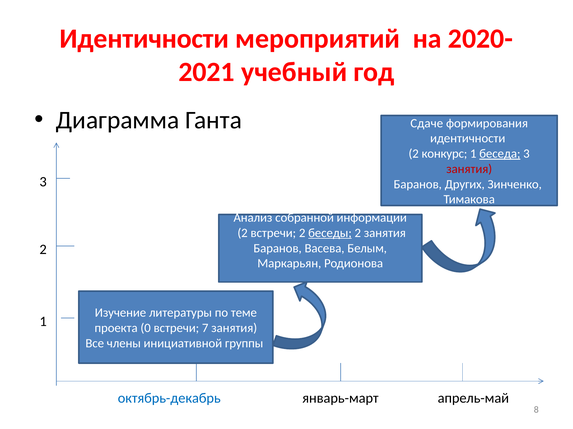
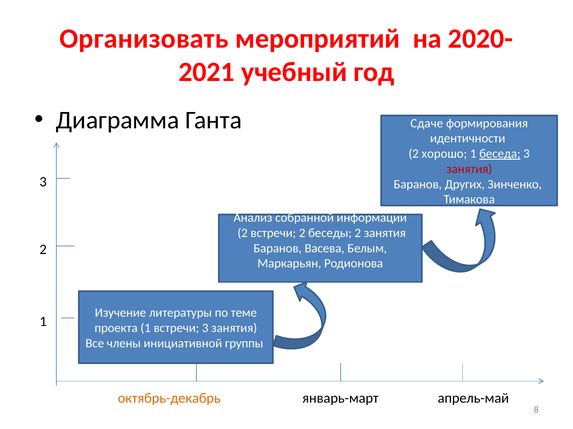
Идентичности: Идентичности -> Организовать (144, 39)
конкурс: конкурс -> хорошо (444, 154)
беседы underline: present -> none (330, 233)
проекта 0: 0 -> 1 (146, 329)
встречи 7: 7 -> 3 (205, 329)
октябрь-декабрь colour: blue -> orange (169, 399)
